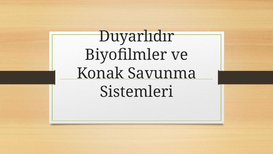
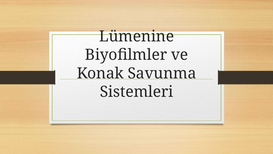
Duyarlıdır: Duyarlıdır -> Lümenine (137, 36)
